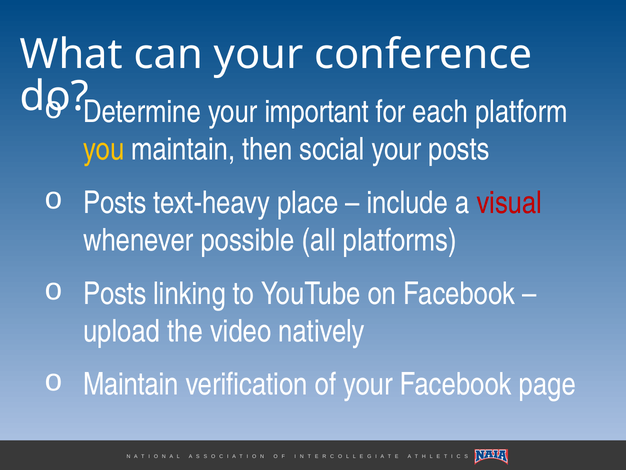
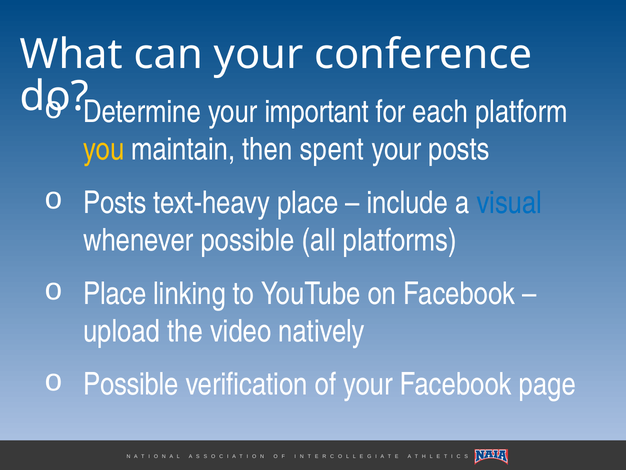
social: social -> spent (332, 149)
visual colour: red -> blue (509, 203)
Posts: Posts -> Place (115, 293)
Maintain: Maintain -> Possible (131, 384)
